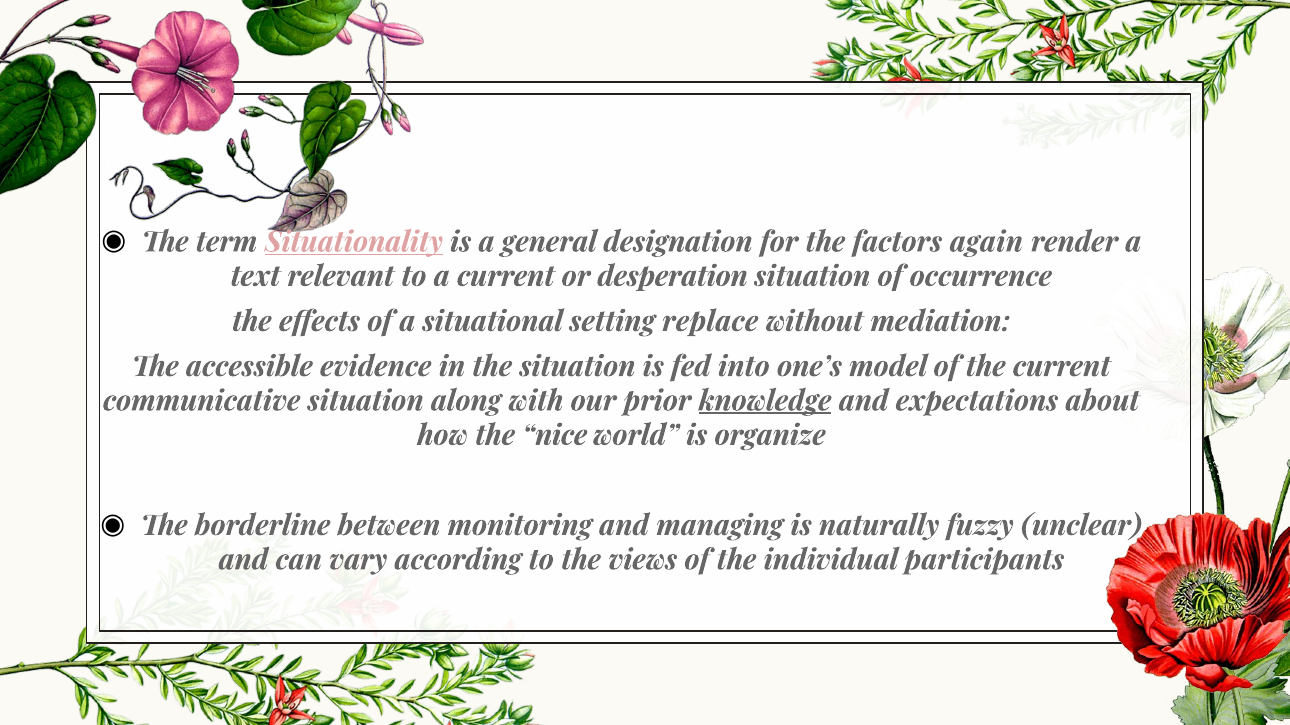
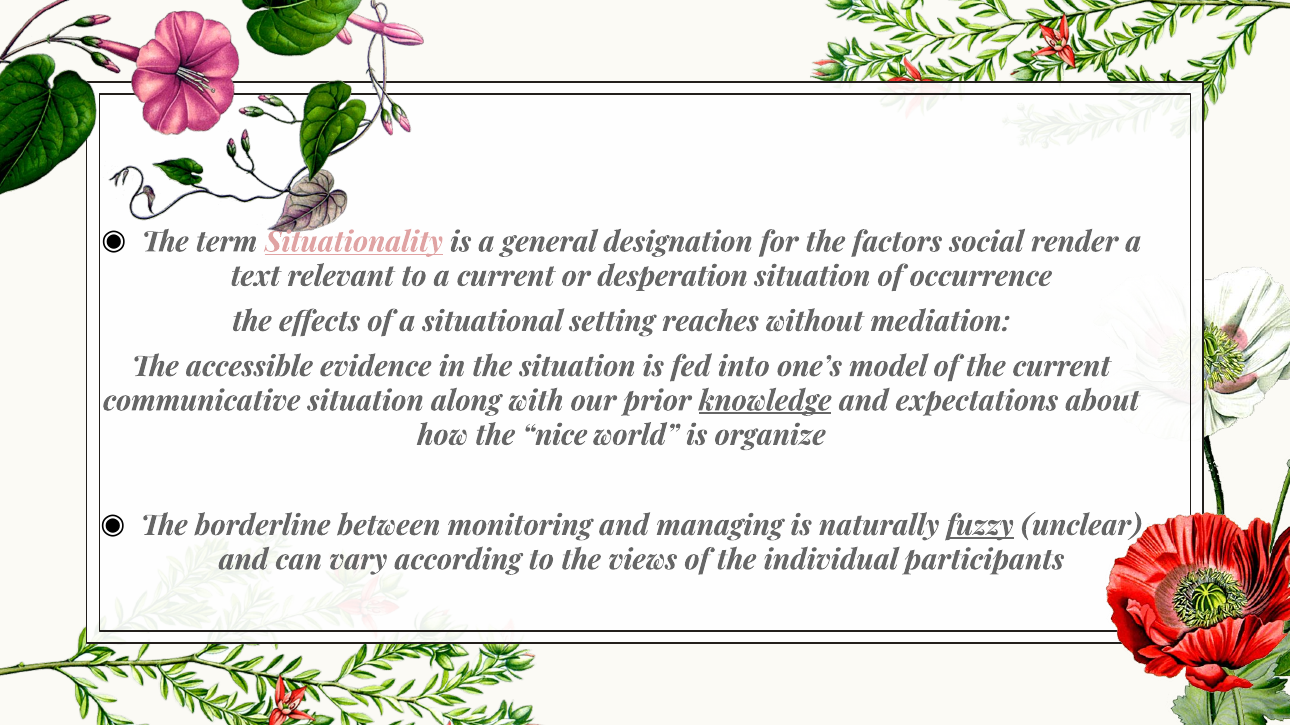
again: again -> social (987, 242)
replace: replace -> reaches (711, 322)
fuzzy underline: none -> present (980, 526)
